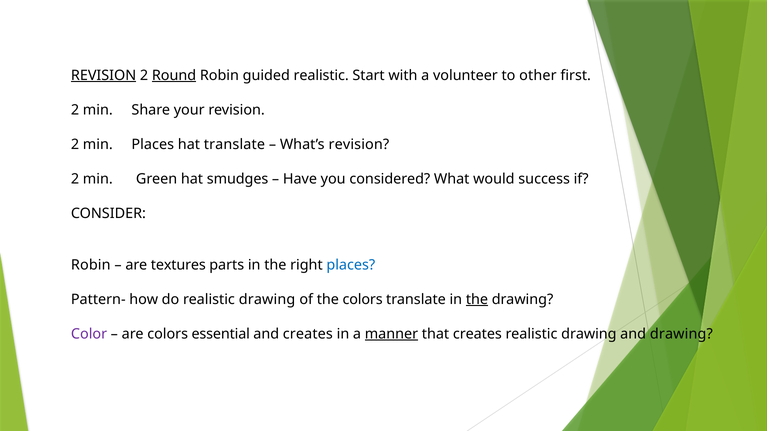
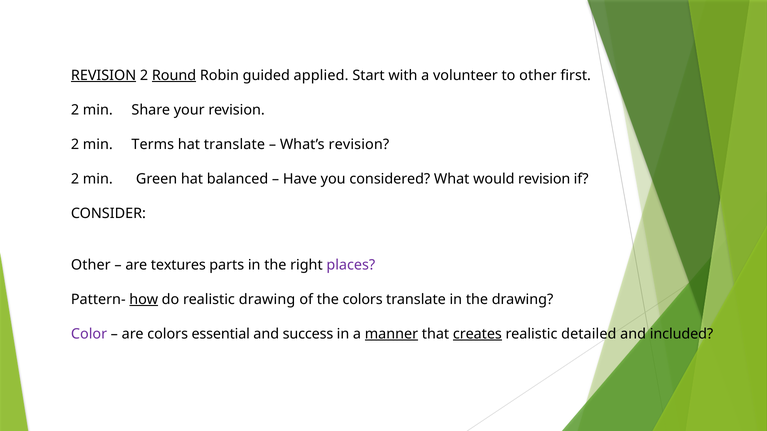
guided realistic: realistic -> applied (321, 75)
min Places: Places -> Terms (153, 144)
smudges: smudges -> balanced (238, 179)
would success: success -> revision (544, 179)
Robin: Robin -> Other (91, 265)
places colour: blue -> purple (351, 265)
how underline: none -> present (144, 300)
the underline: present -> none (477, 300)
and creates: creates -> success (308, 334)
creates underline: none -> present (477, 334)
drawing: drawing -> detailed (589, 334)
and drawing: drawing -> included (681, 334)
